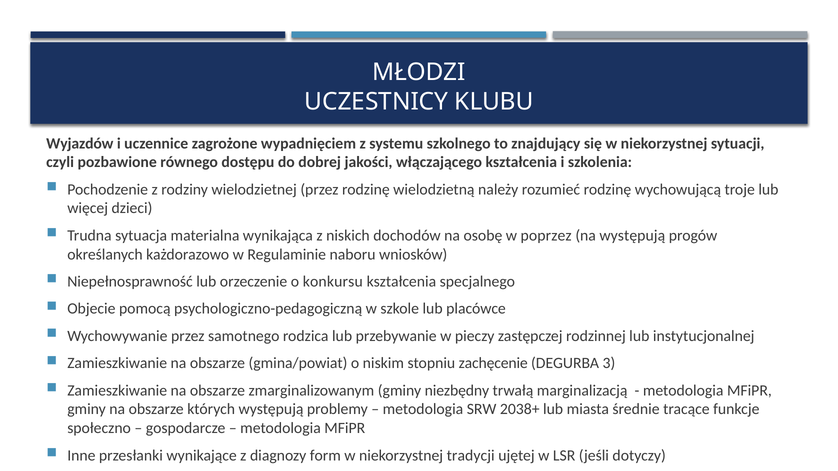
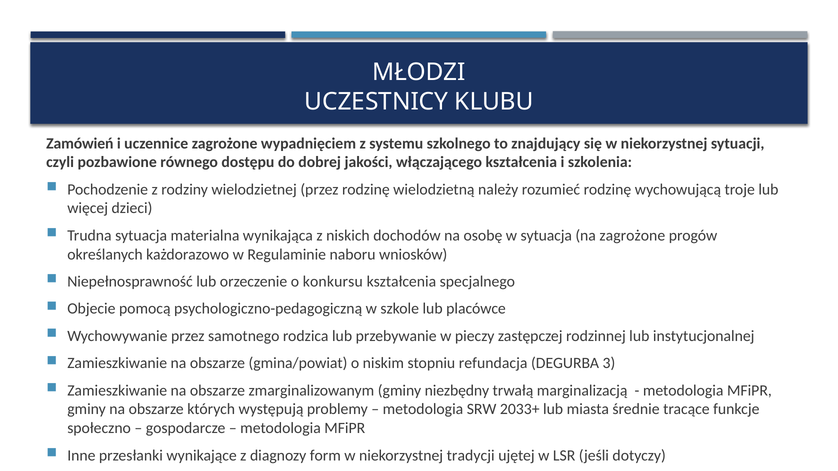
Wyjazdów: Wyjazdów -> Zamówień (80, 144)
w poprzez: poprzez -> sytuacja (546, 236)
na występują: występują -> zagrożone (632, 236)
zachęcenie: zachęcenie -> refundacja (493, 364)
2038+: 2038+ -> 2033+ (520, 410)
